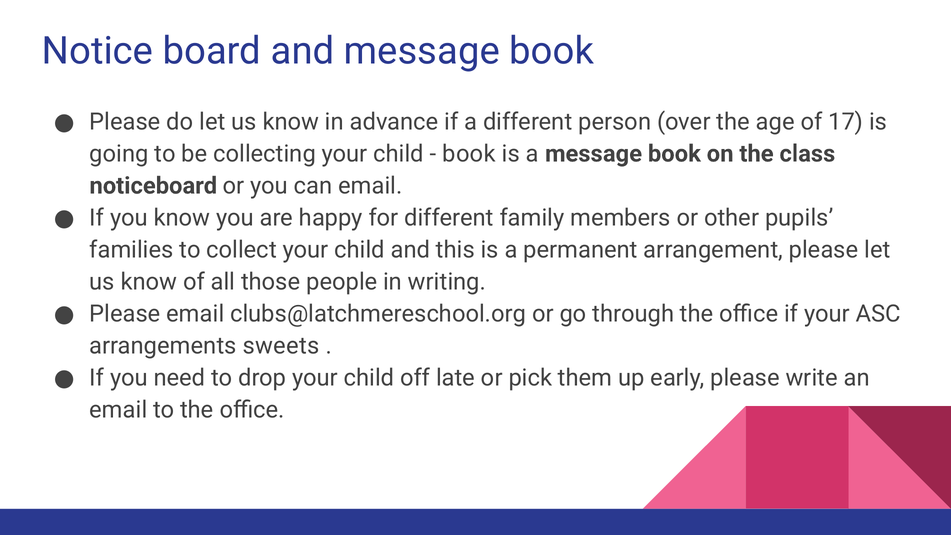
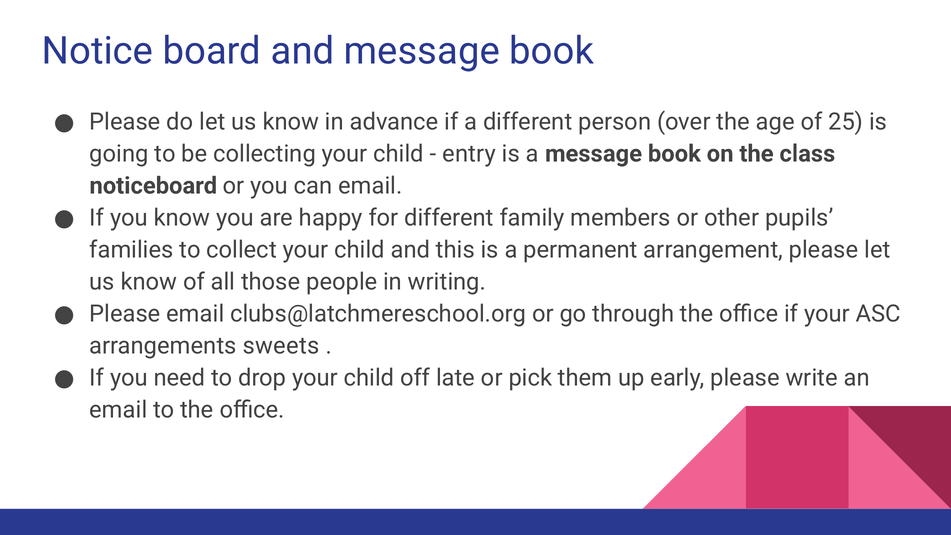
17: 17 -> 25 (846, 122)
book: book -> entry (469, 154)
